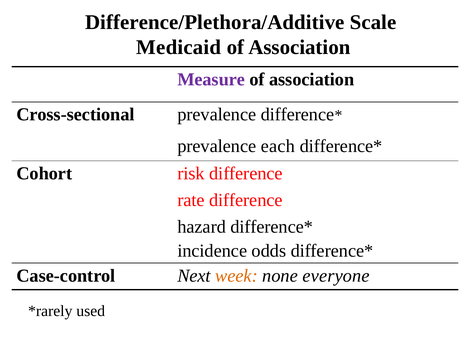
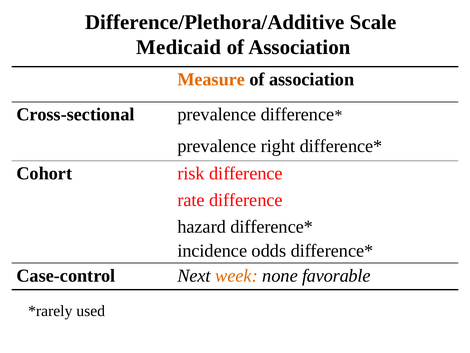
Measure colour: purple -> orange (211, 79)
each: each -> right (278, 146)
everyone: everyone -> favorable (336, 275)
